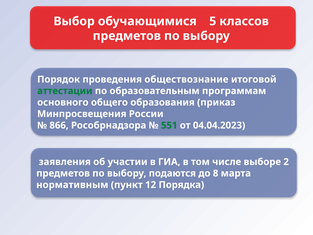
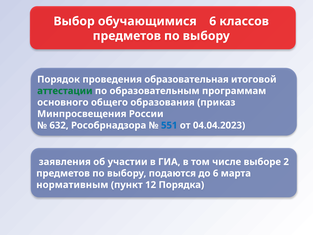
обучающимися 5: 5 -> 6 (213, 21)
обществознание: обществознание -> образовательная (186, 79)
866: 866 -> 632 (59, 125)
551 colour: green -> blue (169, 125)
до 8: 8 -> 6 (216, 173)
